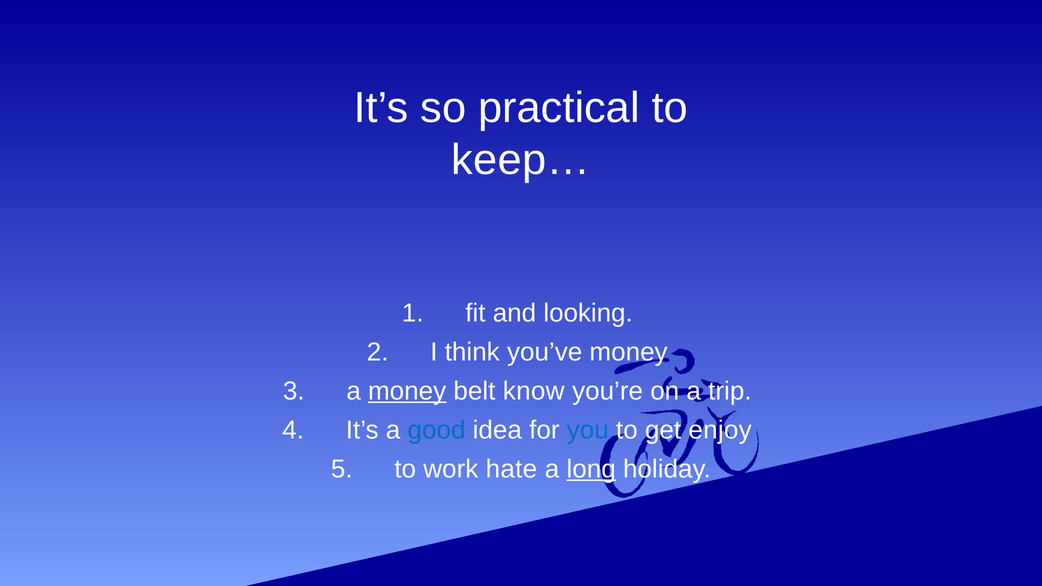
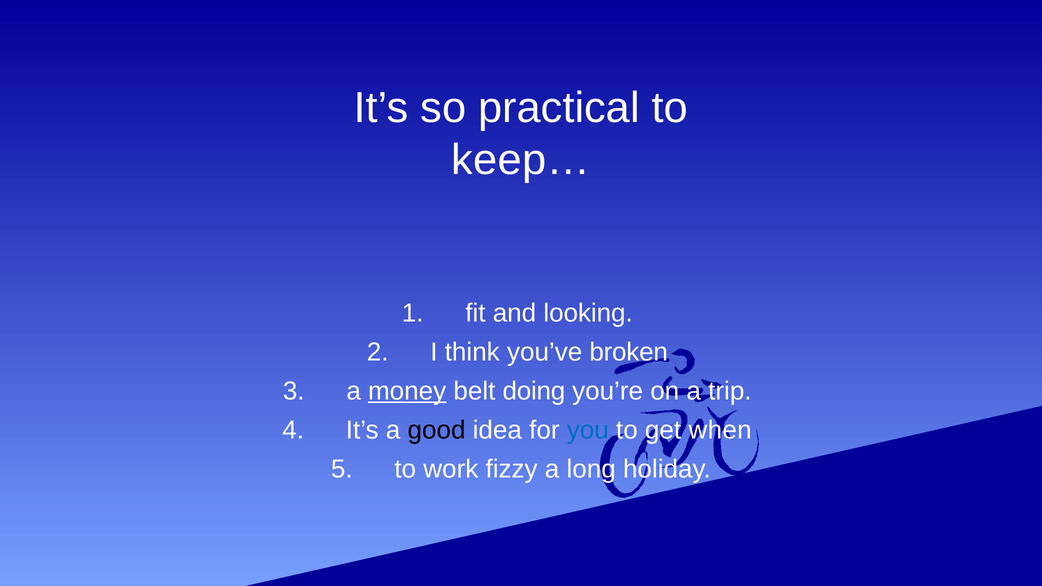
you’ve money: money -> broken (629, 352)
know: know -> doing (534, 391)
good colour: blue -> black (437, 430)
enjoy: enjoy -> when (720, 430)
hate: hate -> fizzy (512, 469)
long underline: present -> none (591, 469)
